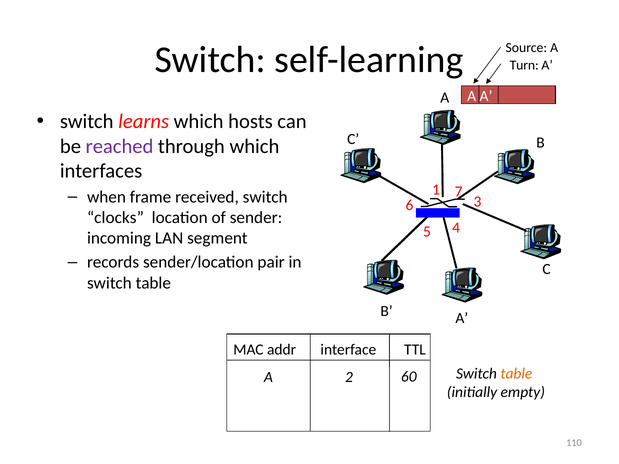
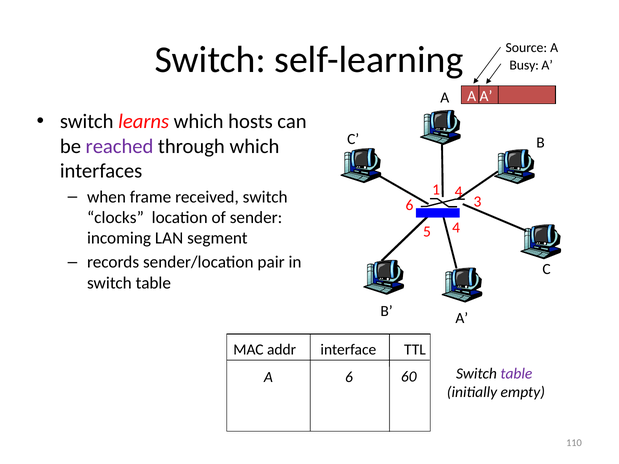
Turn: Turn -> Busy (524, 65)
1 7: 7 -> 4 (459, 192)
table colour: orange -> purple (516, 374)
A 2: 2 -> 6 (349, 377)
